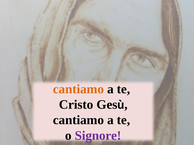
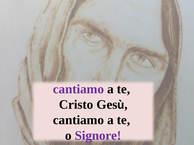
cantiamo colour: orange -> purple (78, 89)
